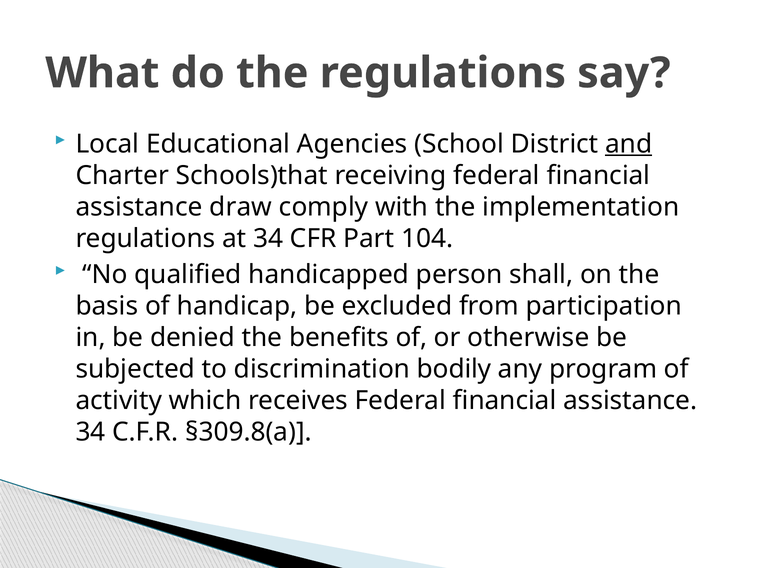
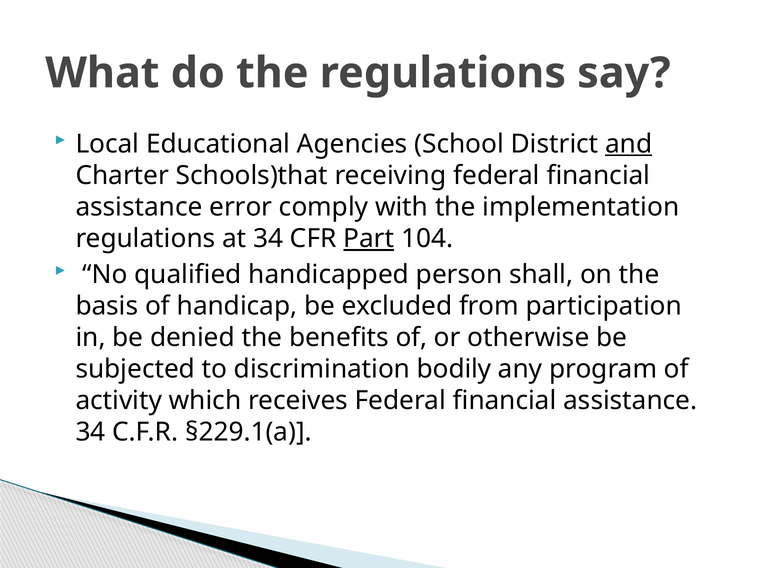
draw: draw -> error (241, 207)
Part underline: none -> present (369, 239)
§309.8(a: §309.8(a -> §229.1(a (248, 432)
